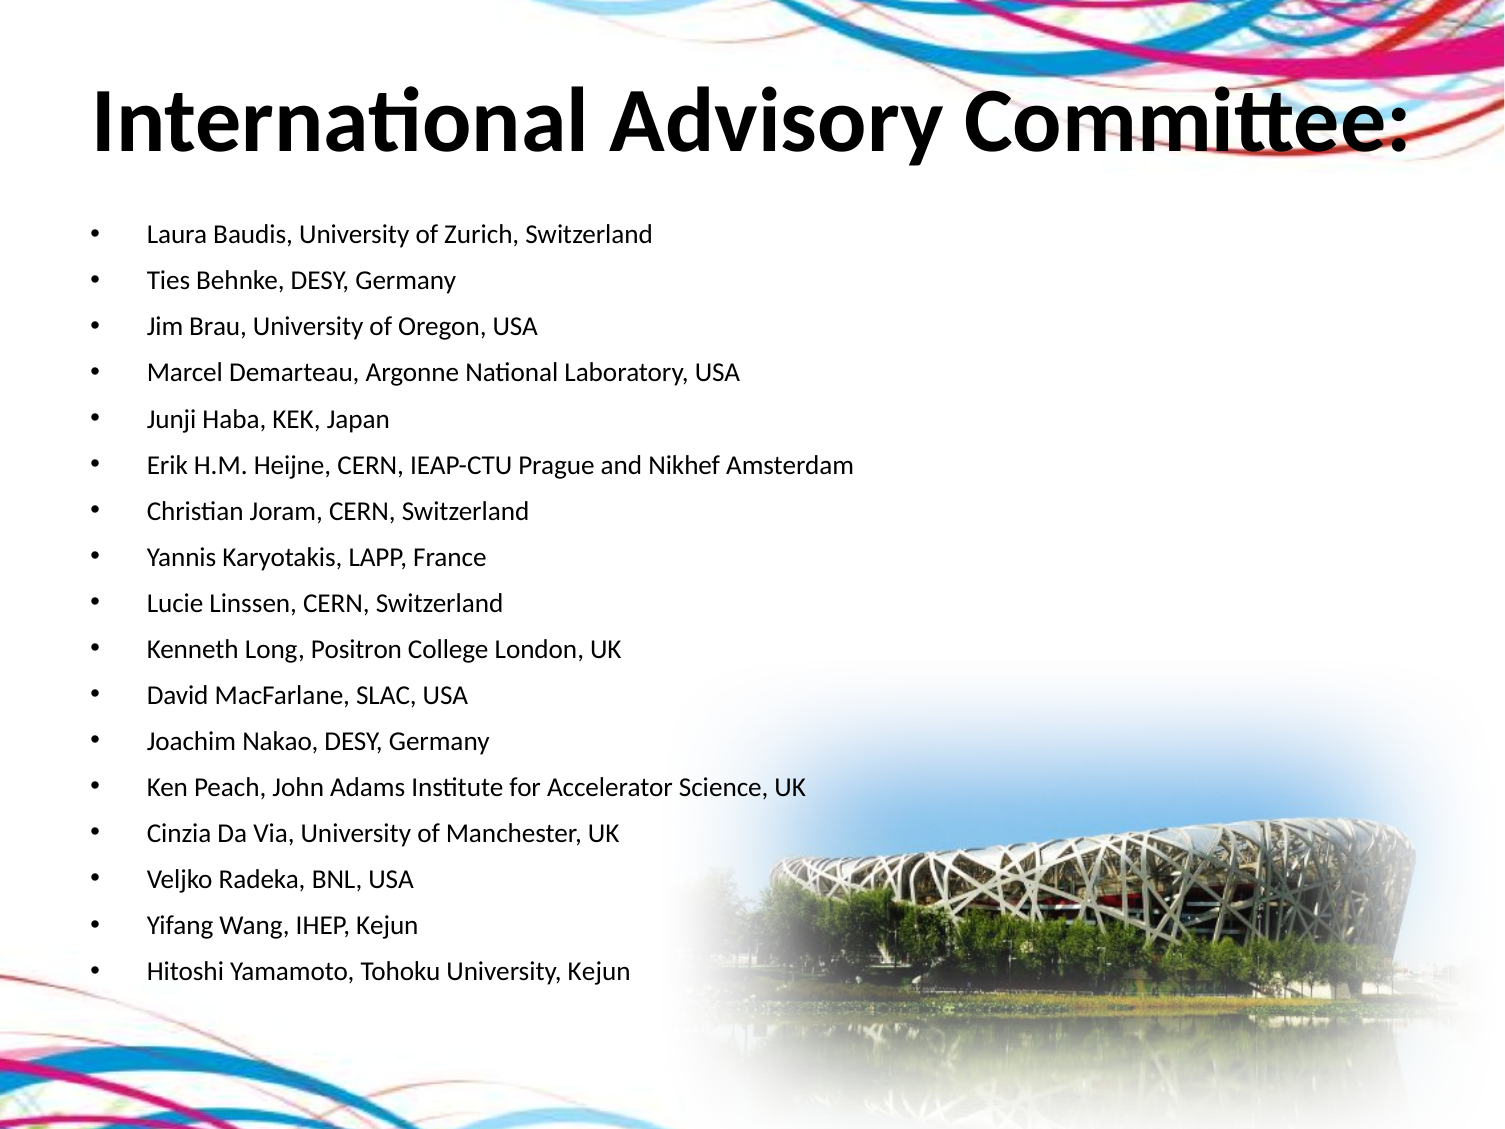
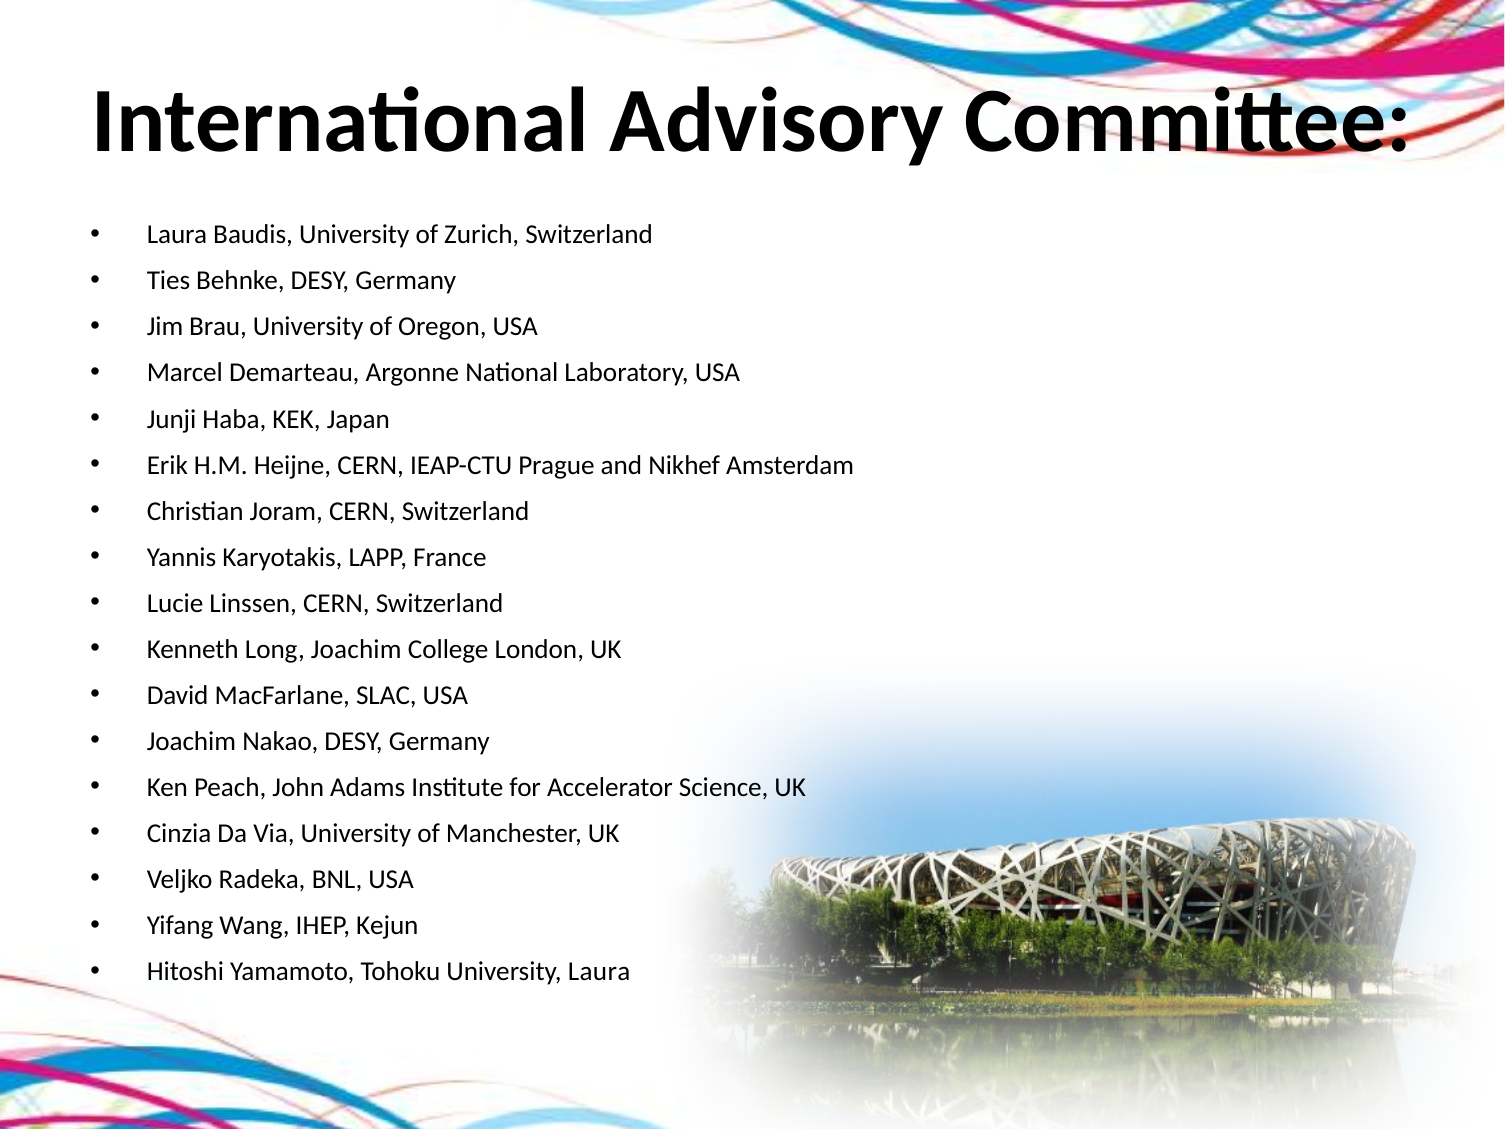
Long Positron: Positron -> Joachim (356, 649)
University Kejun: Kejun -> Laura (599, 971)
